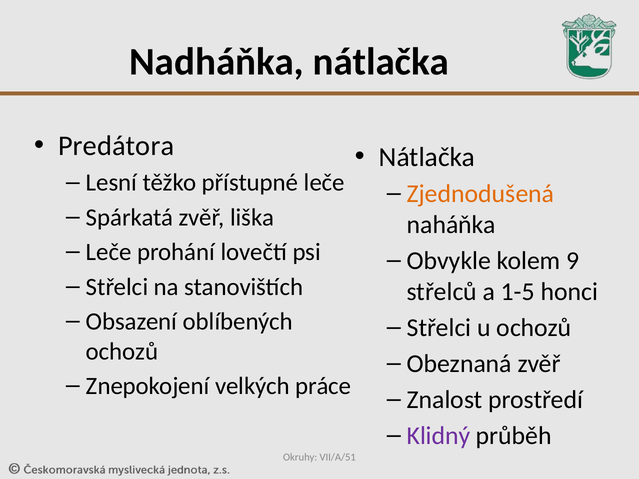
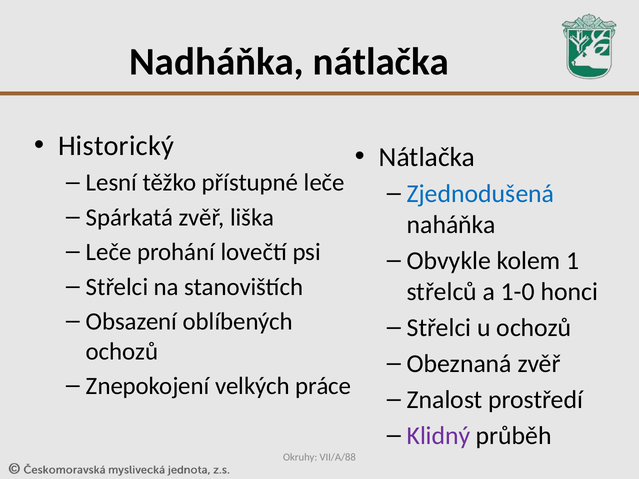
Predátora: Predátora -> Historický (116, 146)
Zjednodušená colour: orange -> blue (480, 194)
9: 9 -> 1 (573, 261)
1-5: 1-5 -> 1-0 (518, 292)
VII/A/51: VII/A/51 -> VII/A/88 (338, 458)
